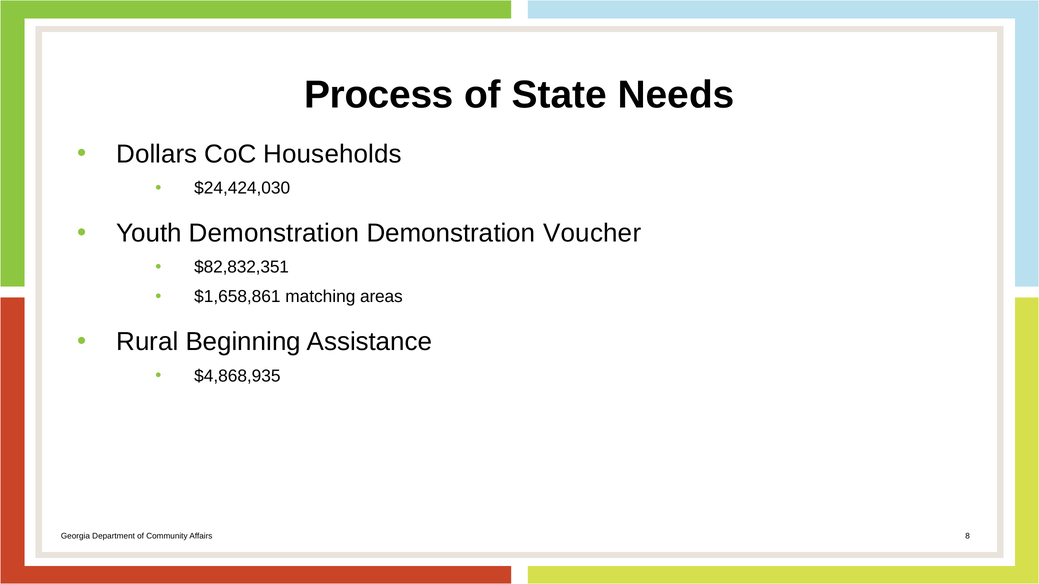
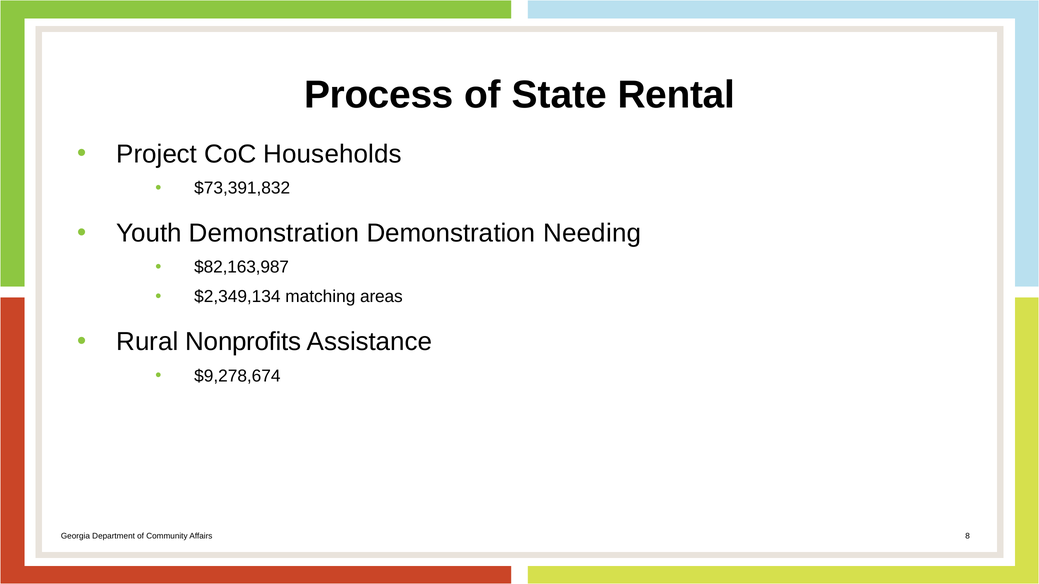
Needs: Needs -> Rental (676, 95)
Dollars: Dollars -> Project (157, 154)
$24,424,030: $24,424,030 -> $73,391,832 (242, 188)
Voucher: Voucher -> Needing (592, 233)
$82,832,351: $82,832,351 -> $82,163,987 (242, 267)
$1,658,861: $1,658,861 -> $2,349,134 (237, 297)
Beginning: Beginning -> Nonprofits (243, 342)
$4,868,935: $4,868,935 -> $9,278,674 (237, 376)
